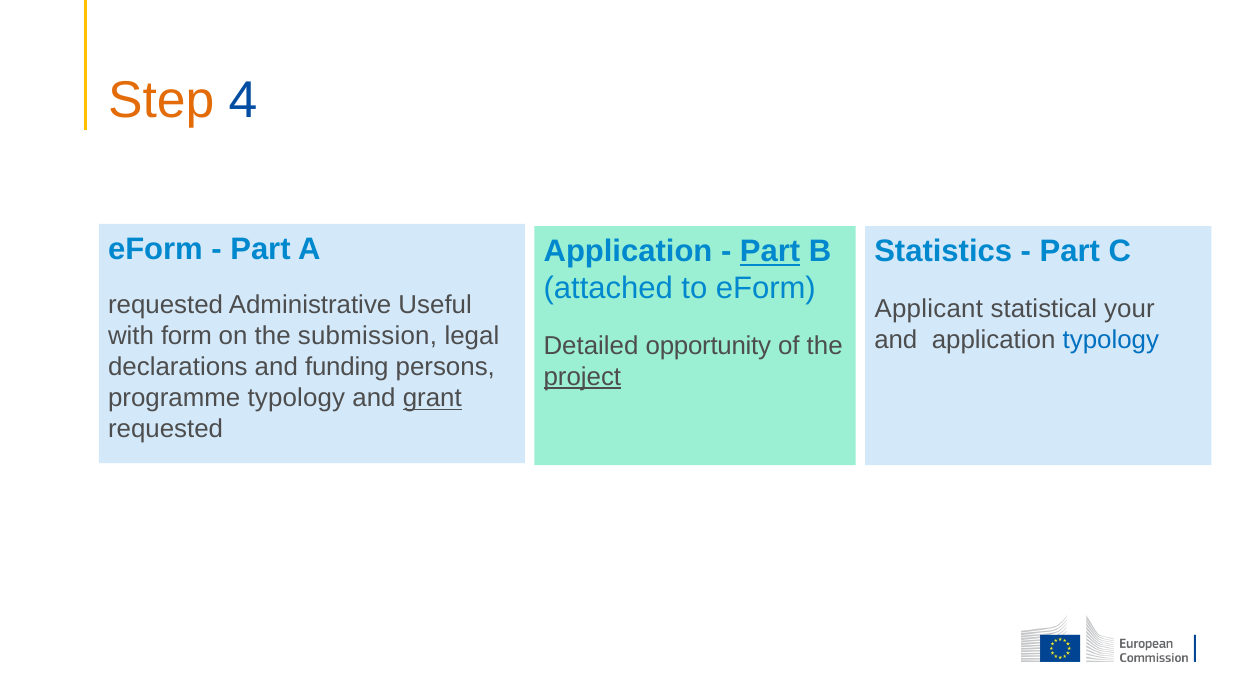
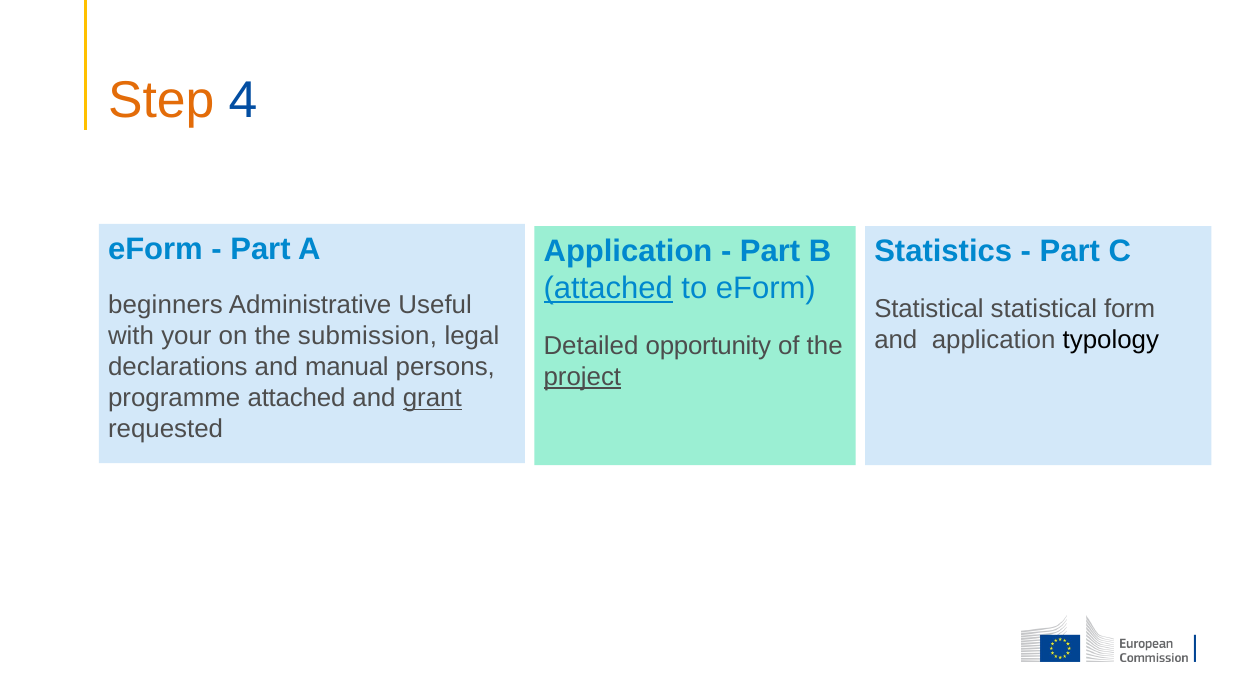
Part underline: present -> none (770, 252)
attached underline: none -> present (608, 289)
requested: requested -> beginners (165, 305)
Applicant: Applicant -> Statistical (929, 309)
your: your -> form (1130, 309)
form: form -> your (186, 336)
typology colour: blue -> black (1111, 340)
funding: funding -> manual (347, 367)
programme typology: typology -> attached (297, 398)
